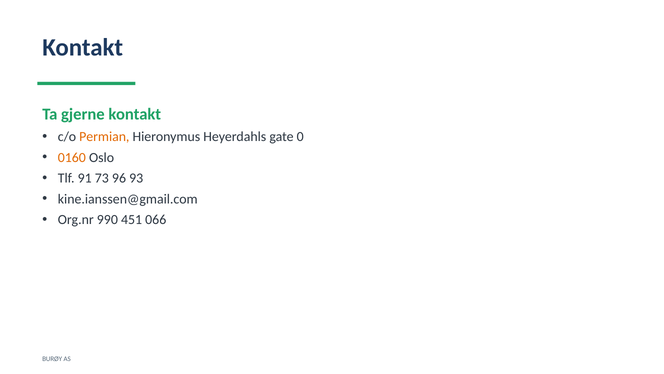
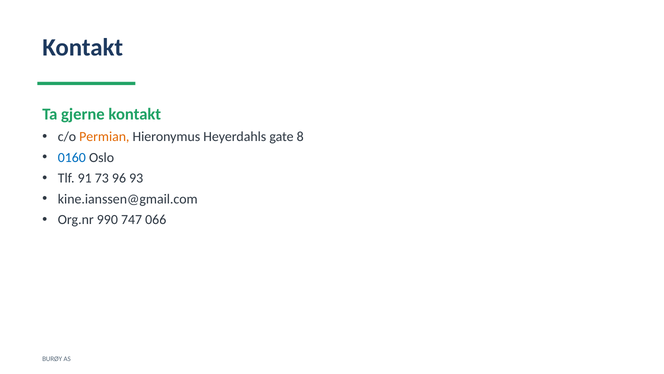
0: 0 -> 8 (300, 137)
0160 colour: orange -> blue (72, 157)
451: 451 -> 747 (132, 220)
